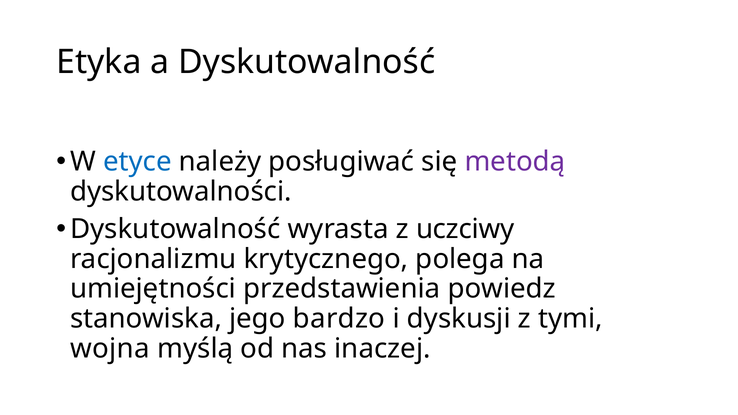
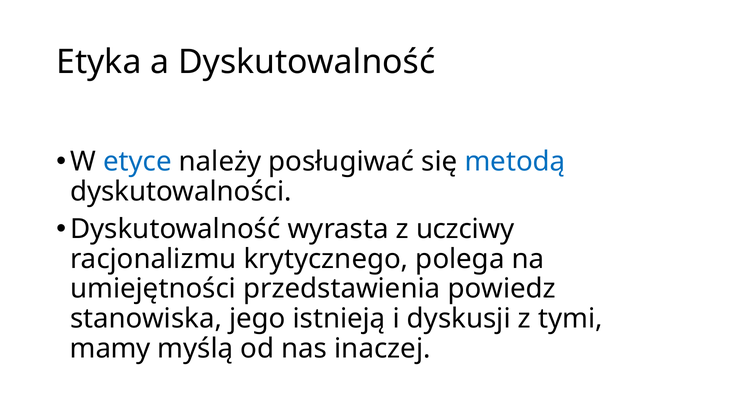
metodą colour: purple -> blue (515, 162)
bardzo: bardzo -> istnieją (339, 319)
wojna: wojna -> mamy (110, 349)
